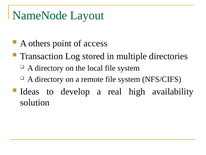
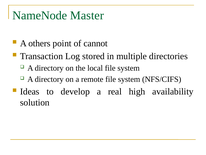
Layout: Layout -> Master (87, 15)
access: access -> cannot (96, 43)
